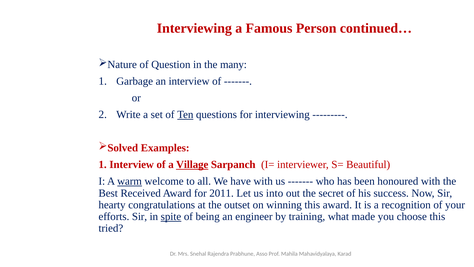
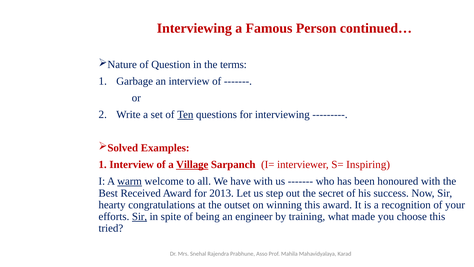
many: many -> terms (233, 64)
Beautiful: Beautiful -> Inspiring (368, 164)
2011: 2011 -> 2013 (222, 193)
into: into -> step (275, 193)
Sir underline: none -> present (140, 216)
spite underline: present -> none (171, 216)
